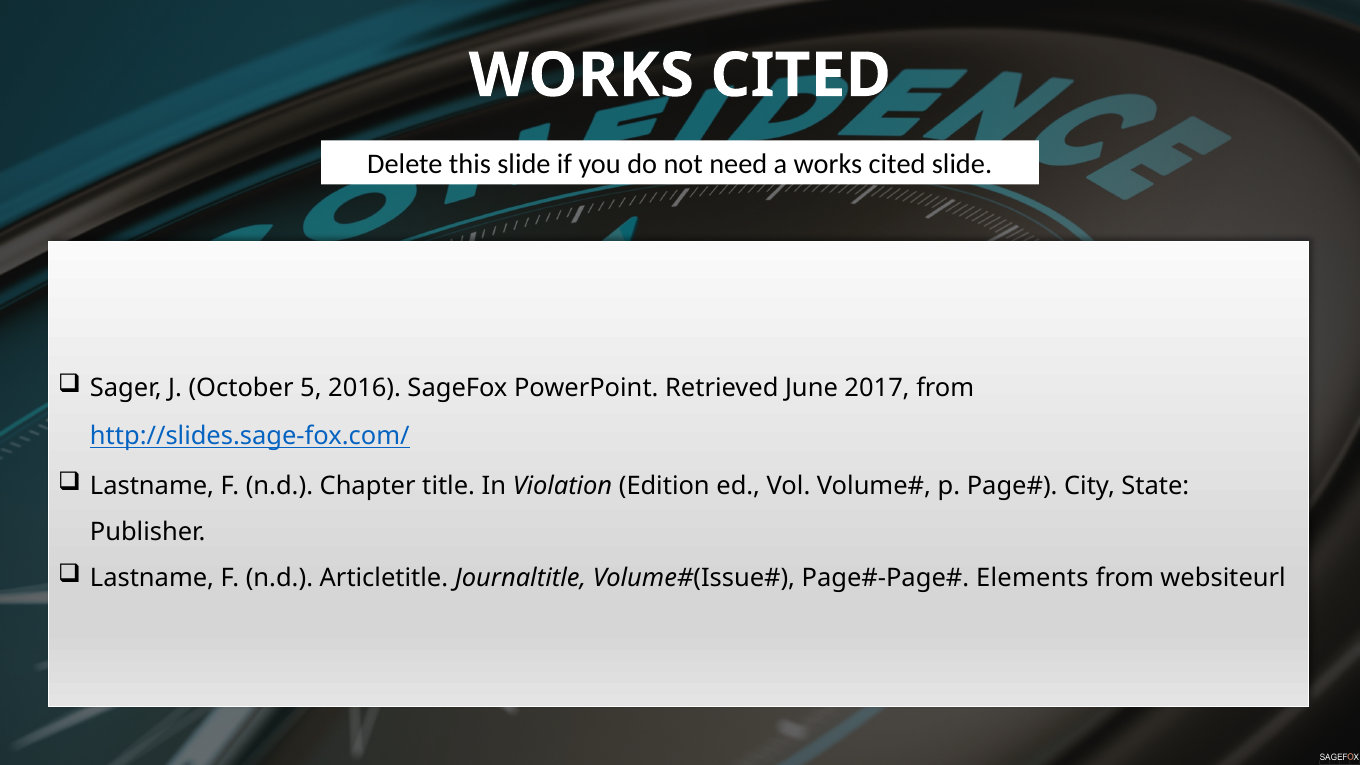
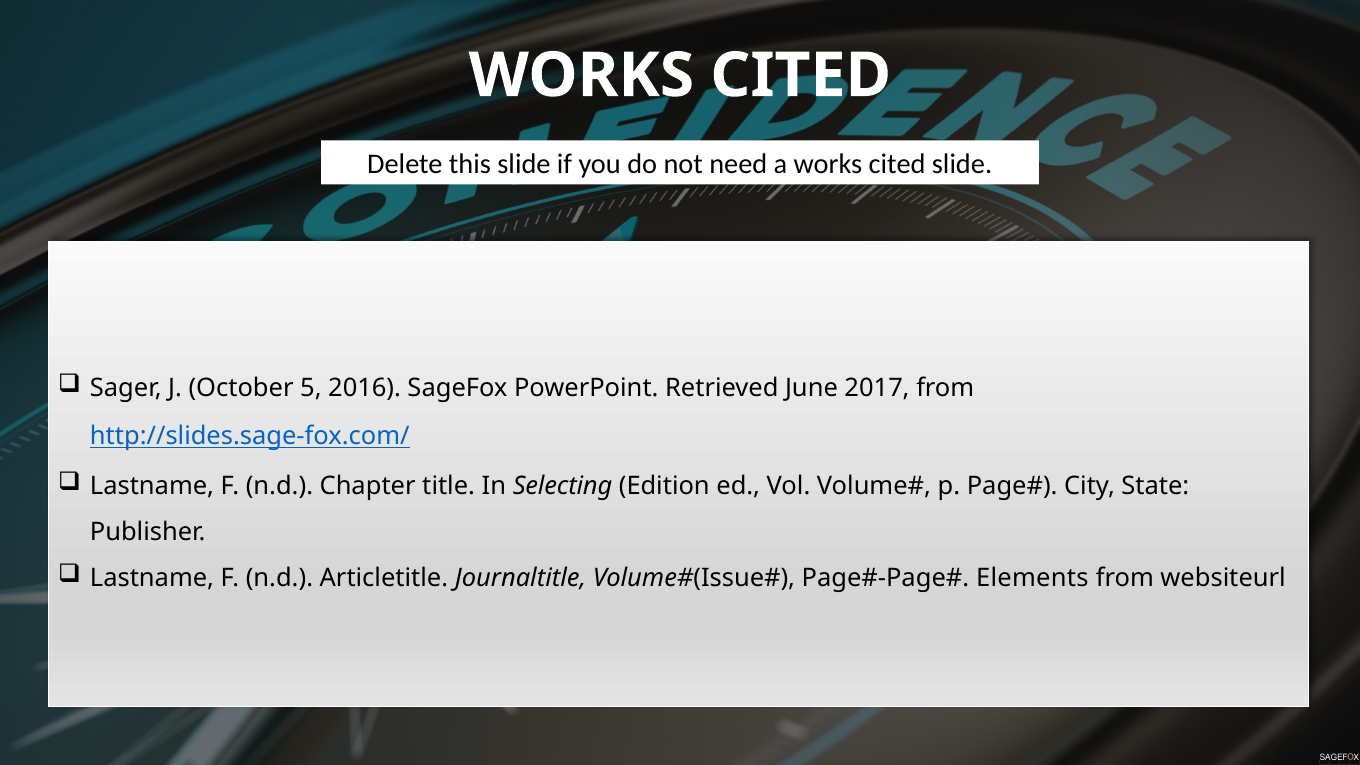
Violation: Violation -> Selecting (563, 486)
